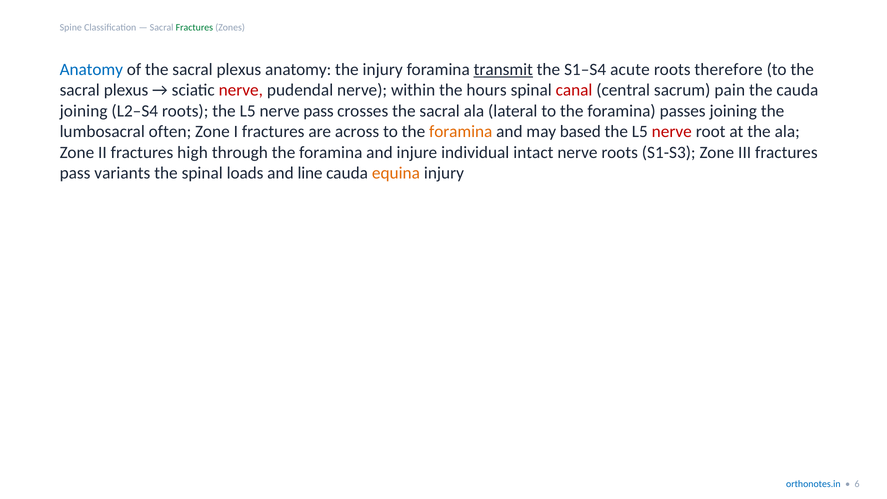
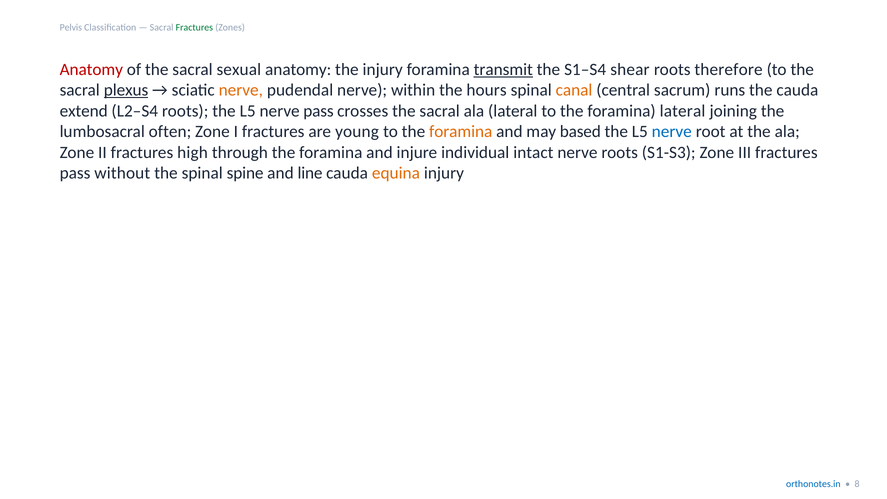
Spine: Spine -> Pelvis (71, 28)
Anatomy colour: blue -> red (91, 70)
of the sacral plexus: plexus -> sexual (239, 70)
acute: acute -> shear (630, 70)
plexus underline: none -> present (126, 90)
nerve colour: red -> orange (241, 90)
canal colour: red -> orange (574, 90)
pain: pain -> runs (730, 90)
joining: joining -> extend (84, 111)
foramina passes: passes -> lateral (683, 111)
across: across -> young (357, 132)
nerve colour: red -> blue (672, 132)
variants: variants -> without (122, 173)
loads: loads -> spine (245, 173)
6: 6 -> 8 (857, 484)
